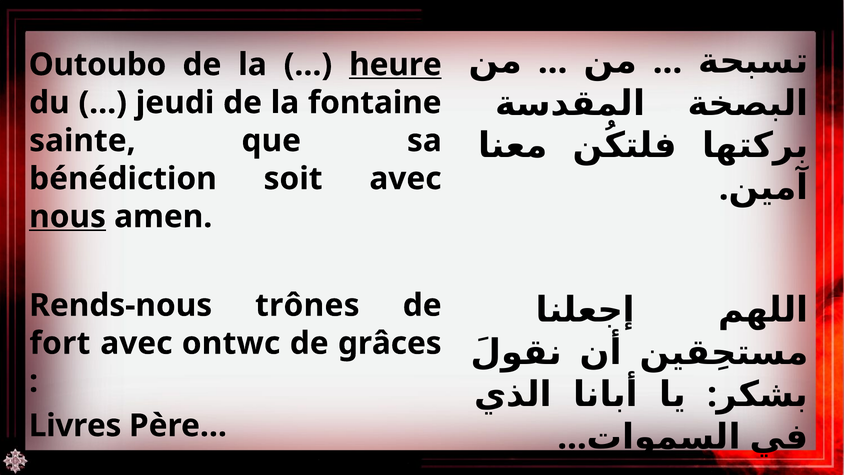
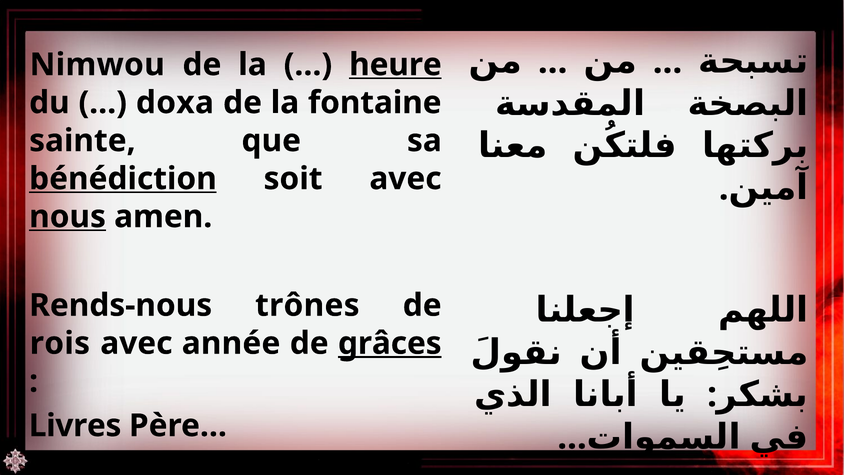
Outoubo: Outoubo -> Nimwou (97, 65)
jeudi: jeudi -> doxa (175, 103)
bénédiction underline: none -> present (123, 179)
fort: fort -> rois (60, 343)
ontwc: ontwc -> année (231, 343)
grâces underline: none -> present (390, 343)
